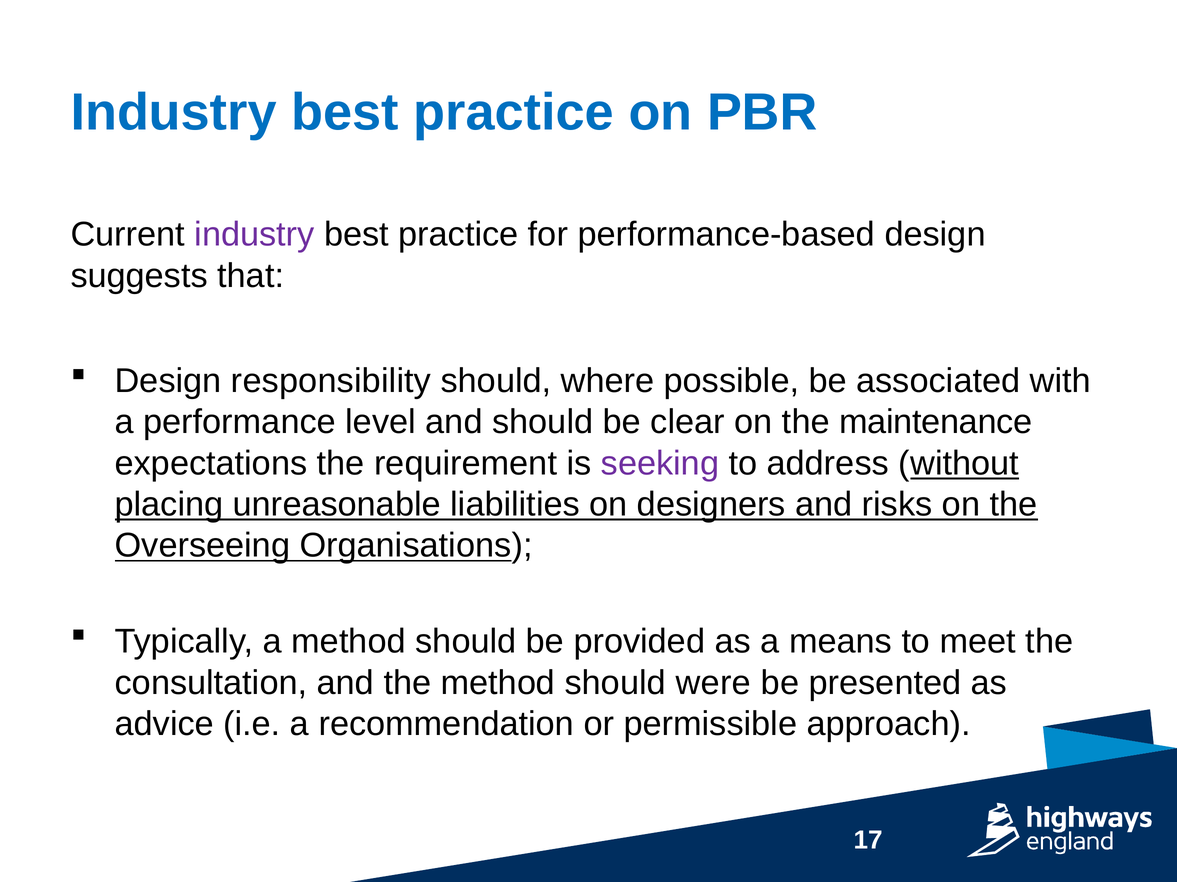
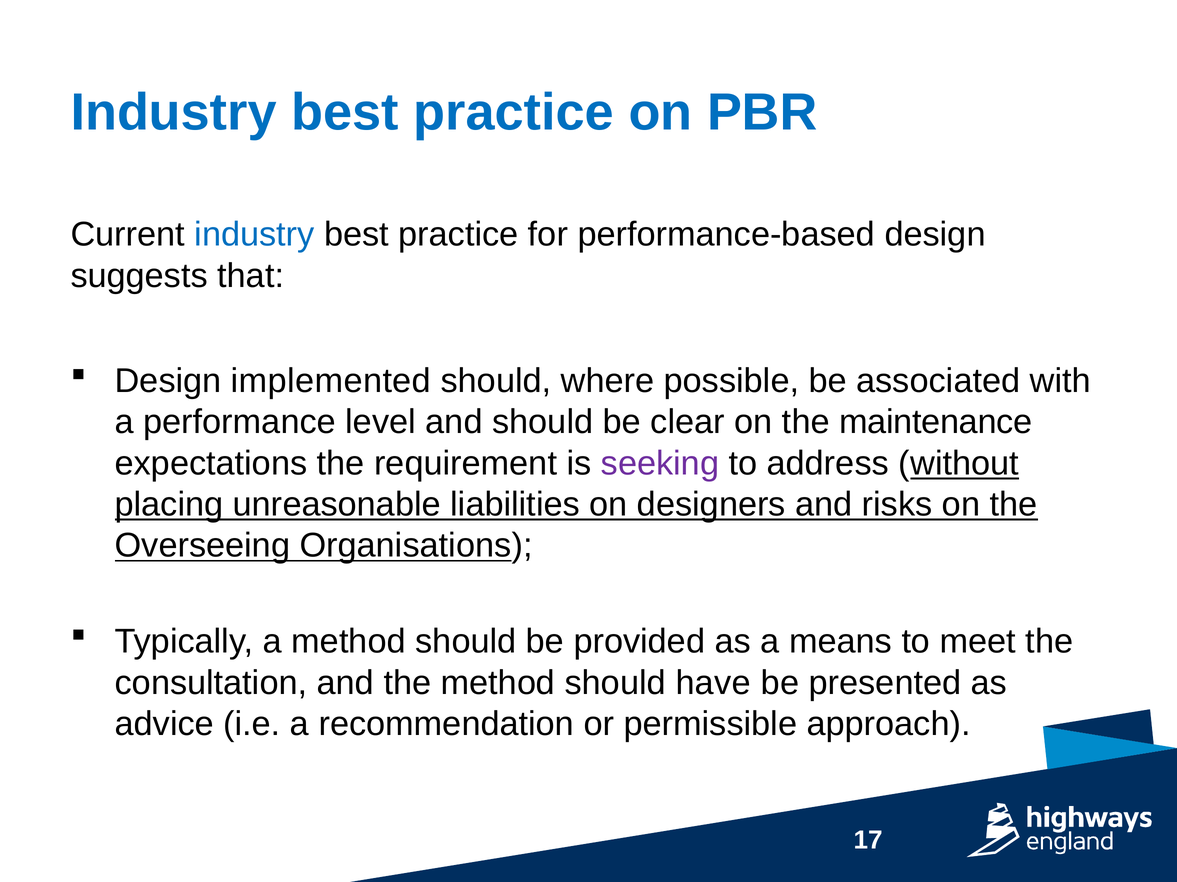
industry colour: purple -> blue (255, 235)
responsibility: responsibility -> implemented (331, 381)
were: were -> have (713, 683)
